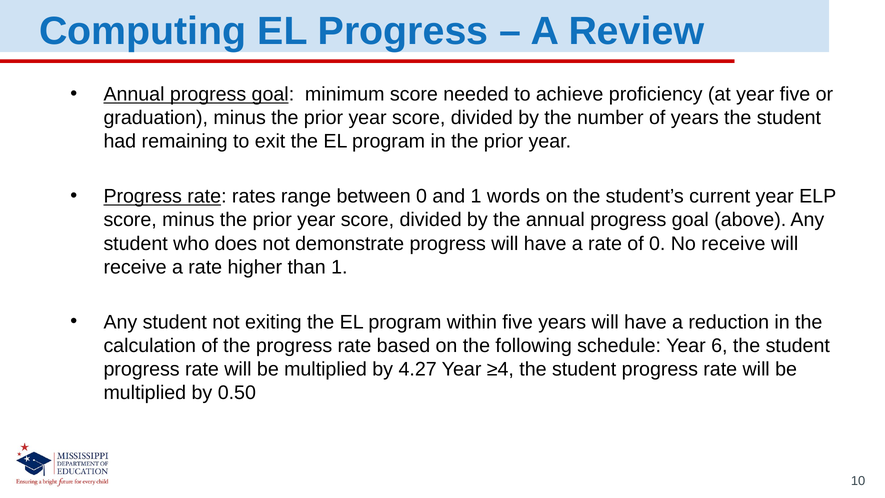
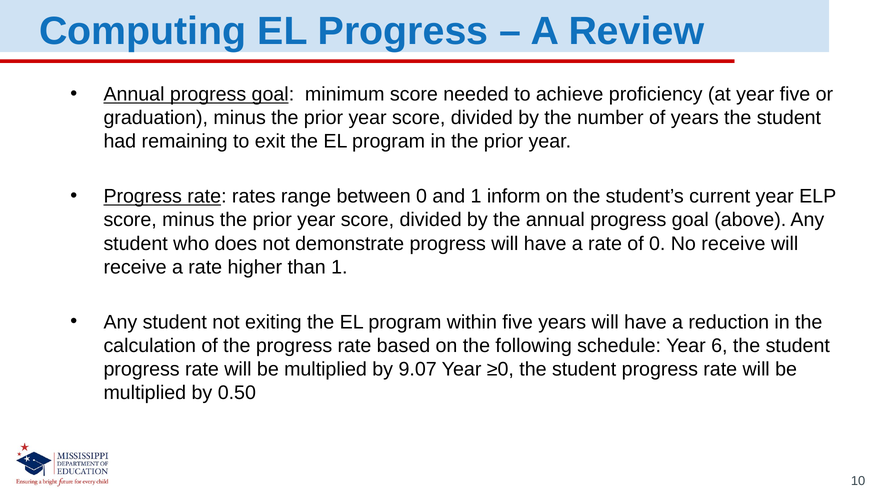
words: words -> inform (514, 196)
4.27: 4.27 -> 9.07 (418, 369)
≥4: ≥4 -> ≥0 (500, 369)
